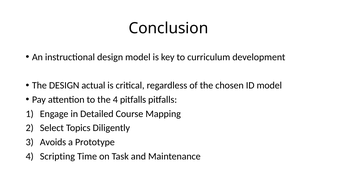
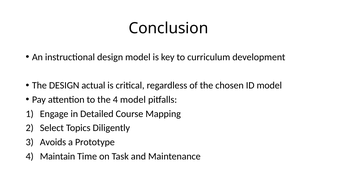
4 pitfalls: pitfalls -> model (133, 99)
Scripting: Scripting -> Maintain (58, 156)
